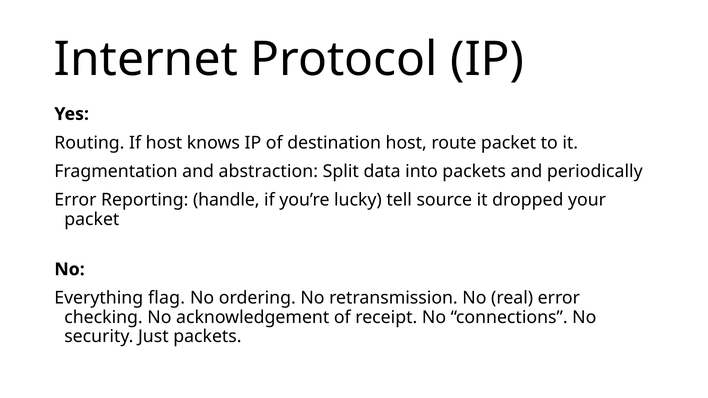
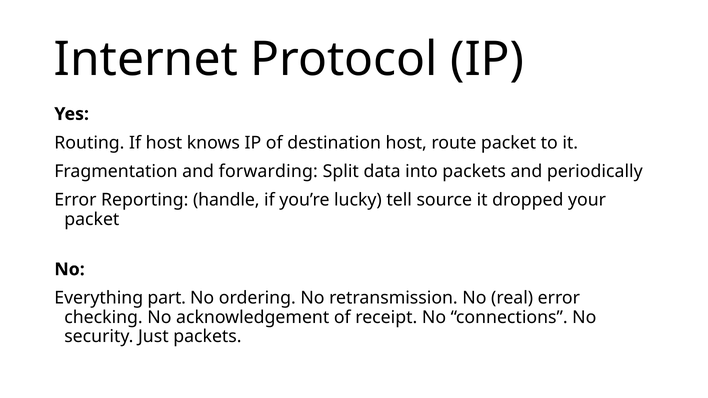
abstraction: abstraction -> forwarding (268, 172)
flag: flag -> part (167, 298)
